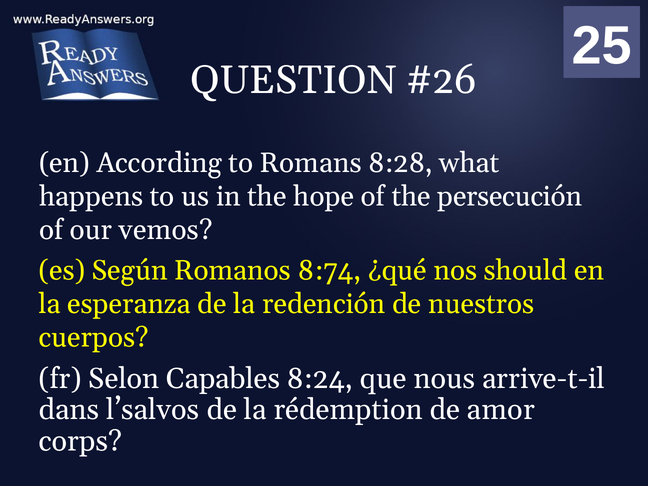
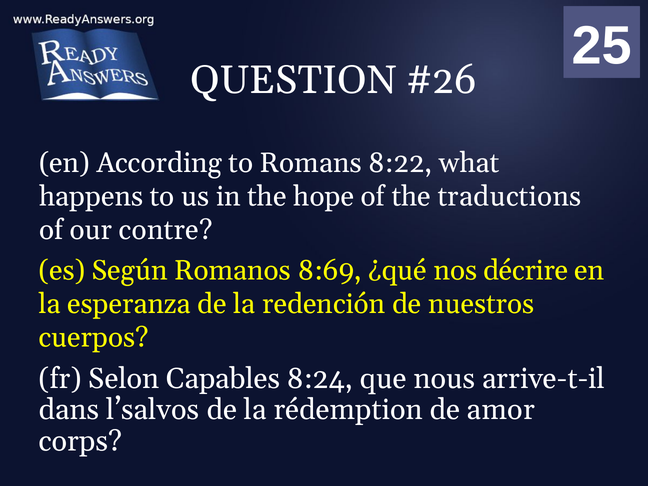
8:28: 8:28 -> 8:22 (400, 163)
persecución: persecución -> traductions (509, 197)
vemos: vemos -> contre (166, 230)
8:74: 8:74 -> 8:69 (330, 271)
should: should -> décrire (526, 271)
